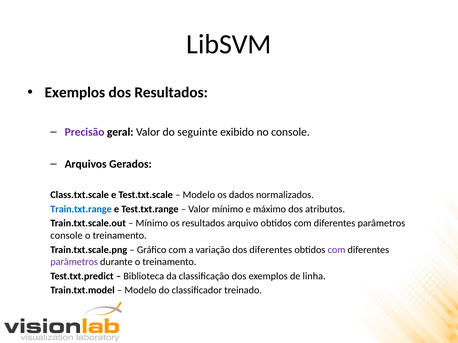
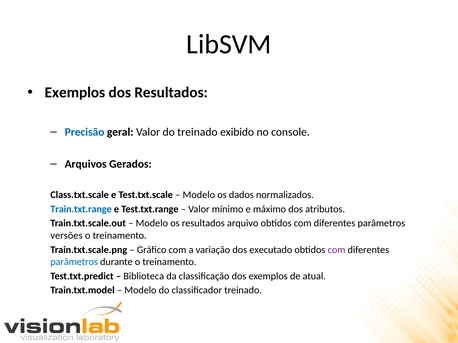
Precisão colour: purple -> blue (85, 132)
do seguinte: seguinte -> treinado (197, 132)
Mínimo: Mínimo -> Modelo (152, 224)
console: console -> versões (66, 236)
dos diferentes: diferentes -> executado (271, 250)
parâmetros colour: purple -> blue (74, 262)
linha: linha -> atual (314, 276)
